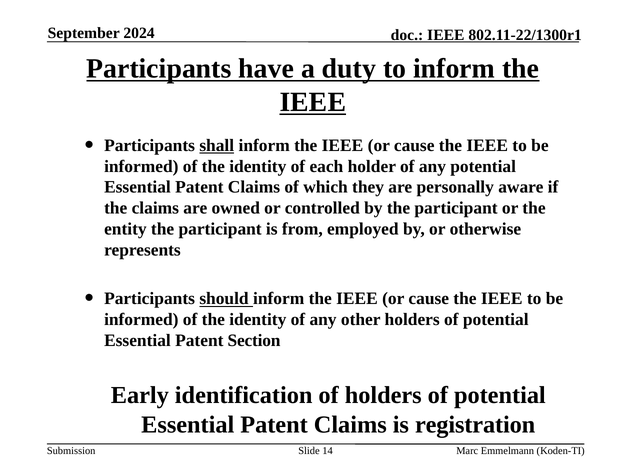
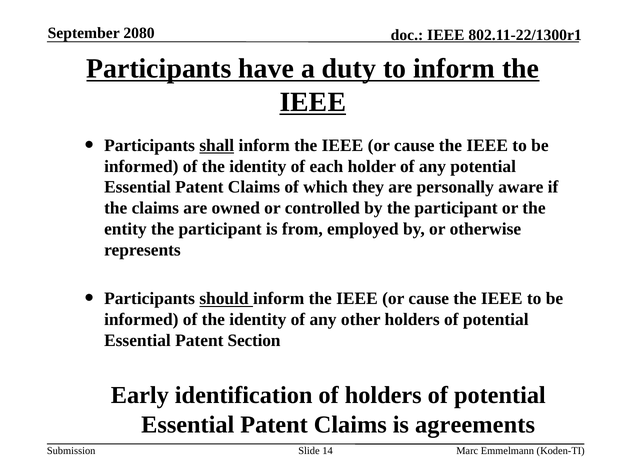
2024: 2024 -> 2080 (139, 33)
registration: registration -> agreements (475, 424)
